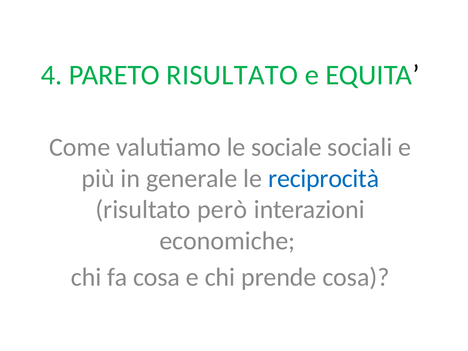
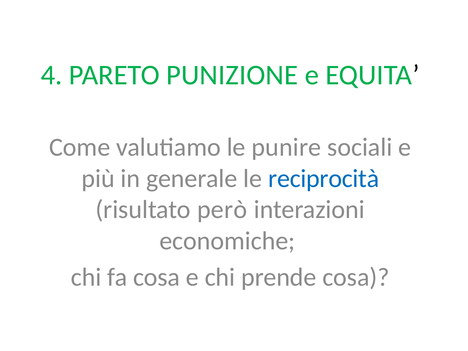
PARETO RISULTATO: RISULTATO -> PUNIZIONE (232, 75)
sociale: sociale -> punire (286, 147)
